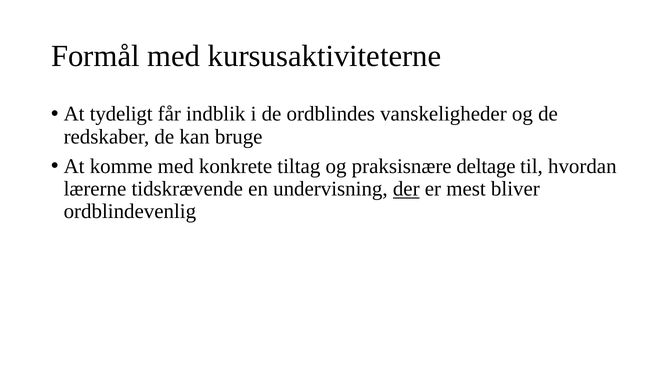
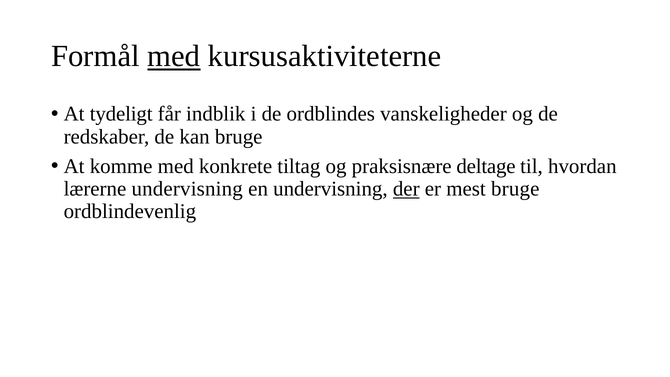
med underline: none -> present (174, 56)
lærerne tidskrævende: tidskrævende -> undervisning (187, 189)
mest bliver: bliver -> bruge (515, 189)
